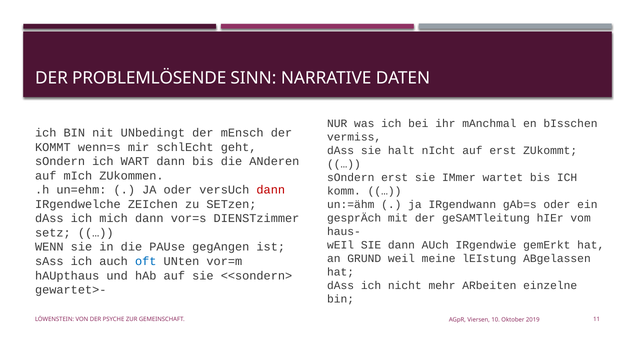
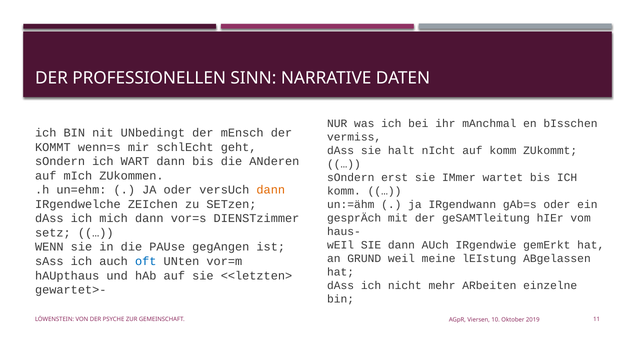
PROBLEMLÖSENDE: PROBLEMLÖSENDE -> PROFESSIONELLEN (149, 78)
auf erst: erst -> komm (503, 151)
dann colour: red -> orange (271, 190)
<<sondern>: <<sondern> -> <<letzten> (256, 276)
